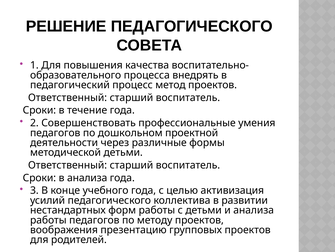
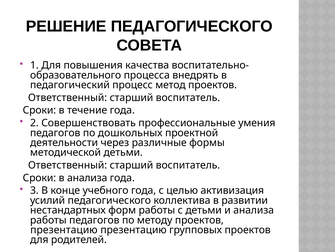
дошкольном: дошкольном -> дошкольных (130, 132)
воображения: воображения -> презентацию (64, 229)
